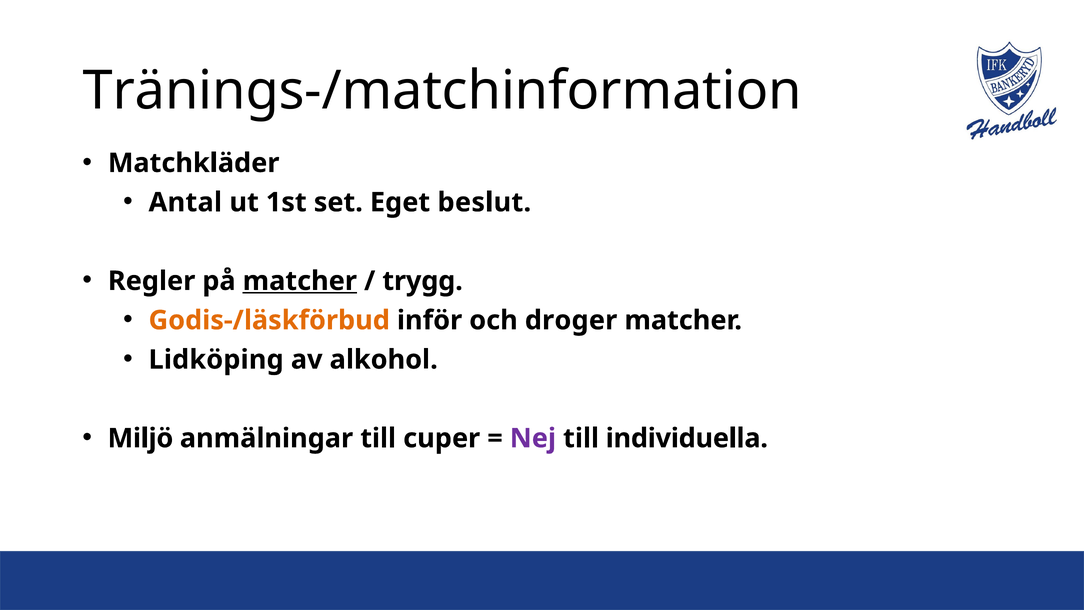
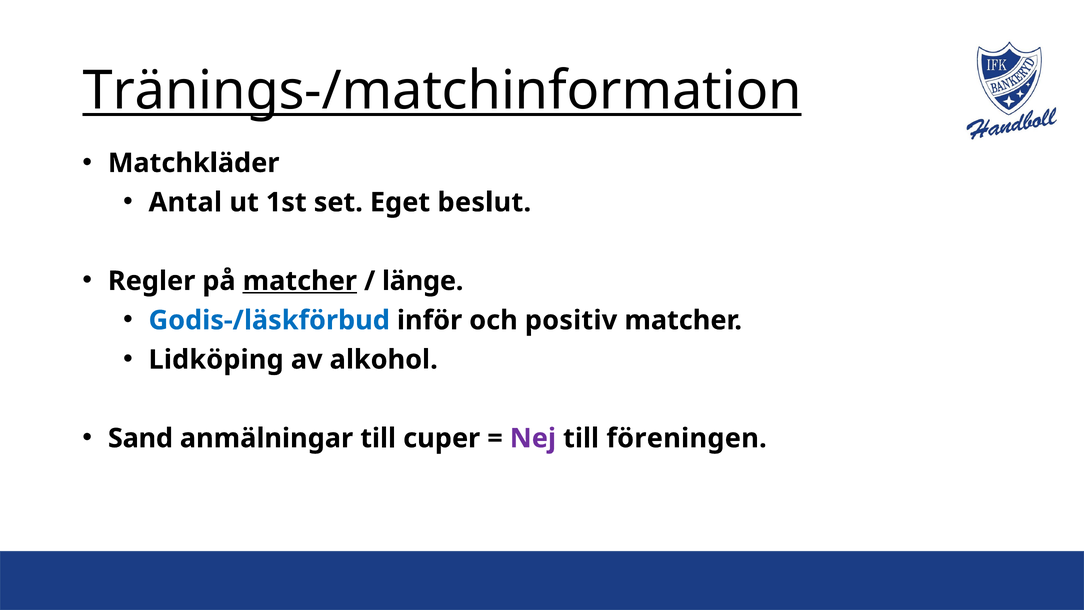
Tränings-/matchinformation underline: none -> present (442, 91)
trygg: trygg -> länge (423, 281)
Godis-/läskförbud colour: orange -> blue (269, 320)
droger: droger -> positiv (571, 320)
Miljö: Miljö -> Sand (140, 438)
individuella: individuella -> föreningen (687, 438)
